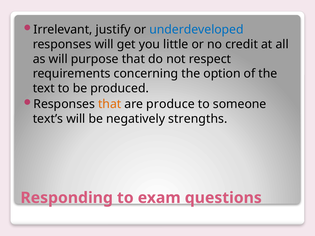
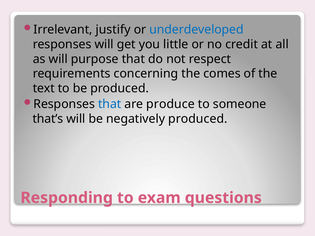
option: option -> comes (222, 74)
that colour: orange -> blue (110, 104)
text’s: text’s -> that’s (48, 119)
negatively strengths: strengths -> produced (198, 119)
